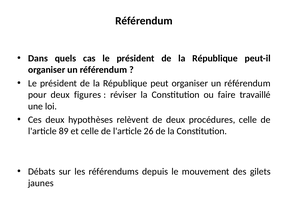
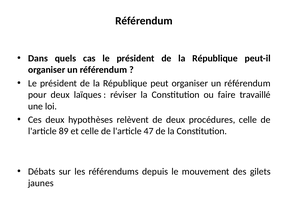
figures: figures -> laïques (88, 95)
26: 26 -> 47 (149, 131)
